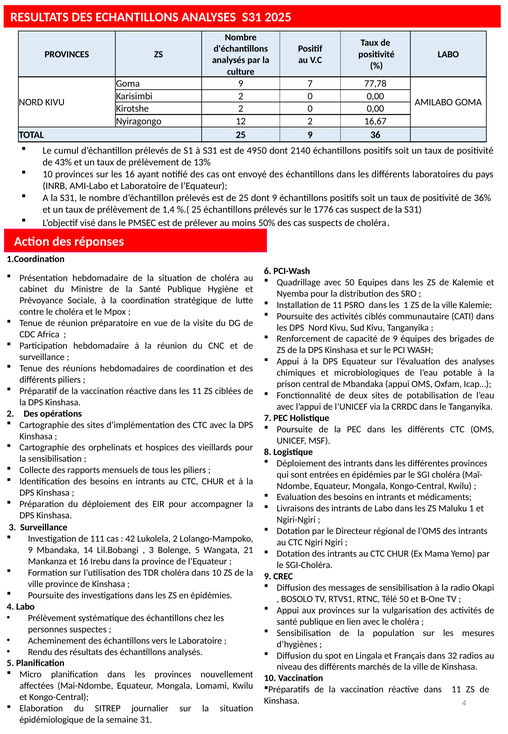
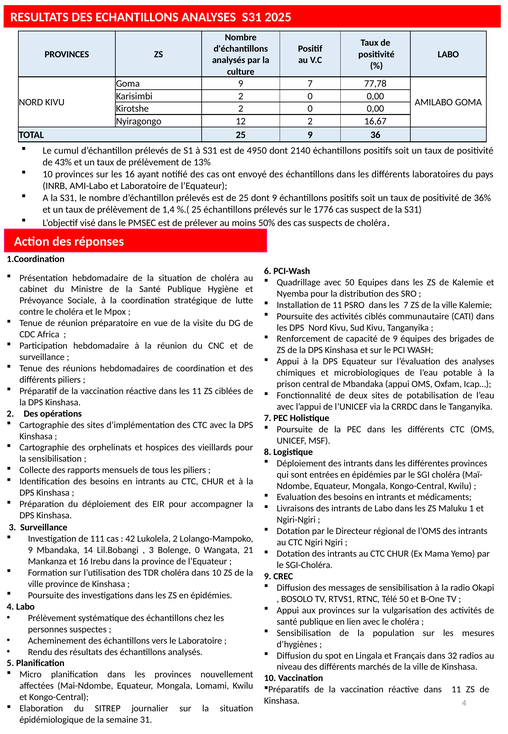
les 1: 1 -> 7 (406, 305)
Bolenge 5: 5 -> 0 (197, 550)
